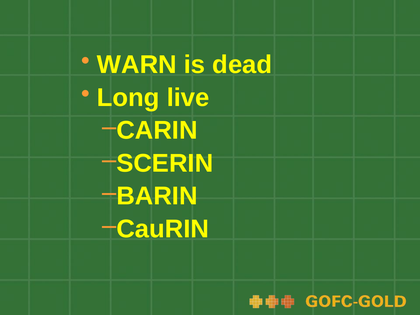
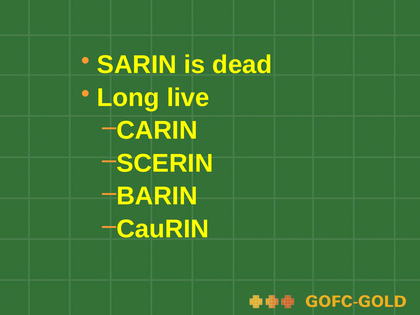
WARN: WARN -> SARIN (137, 65)
